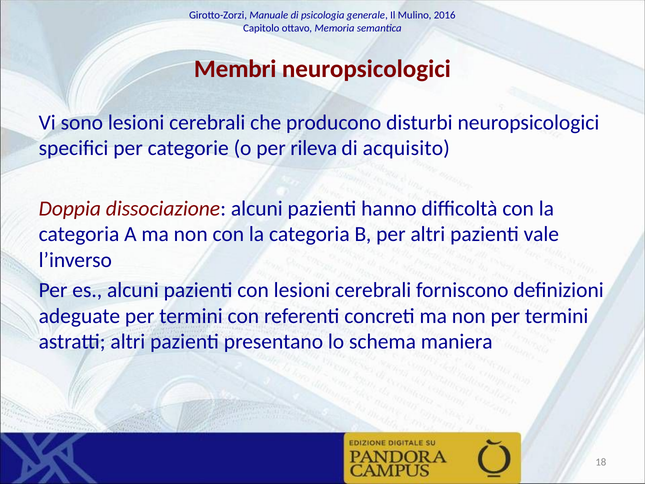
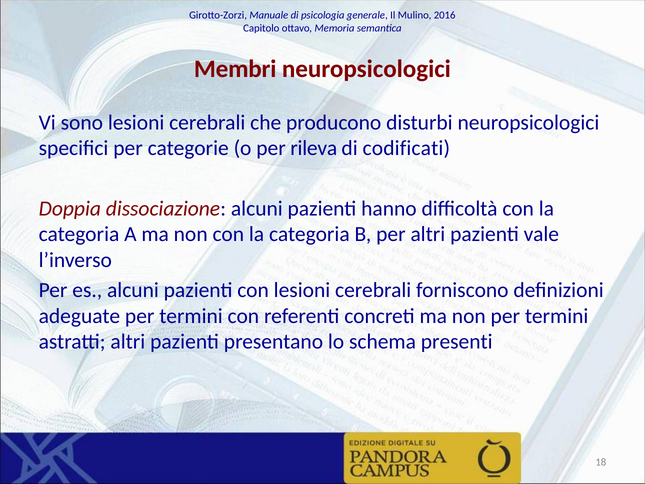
acquisito: acquisito -> codificati (406, 148)
maniera: maniera -> presenti (457, 342)
